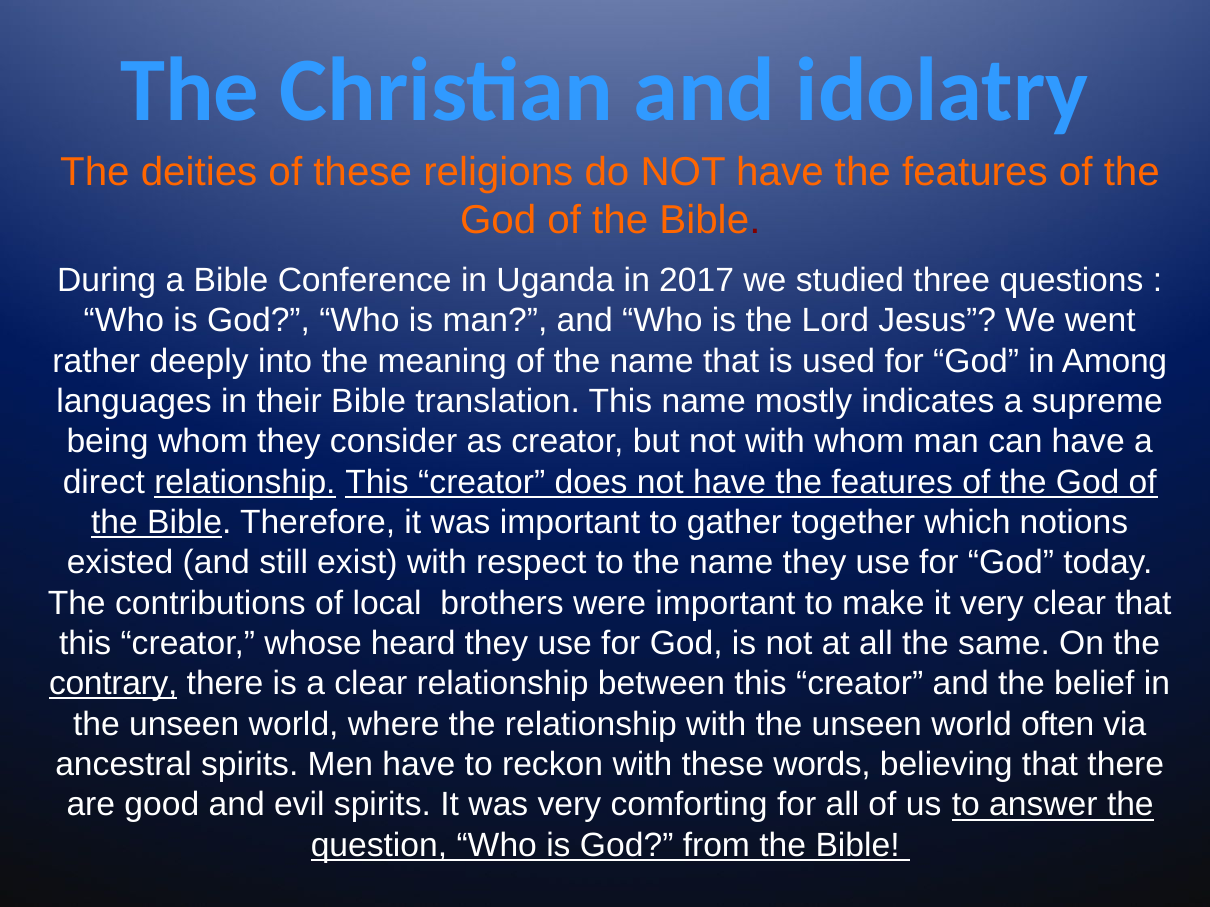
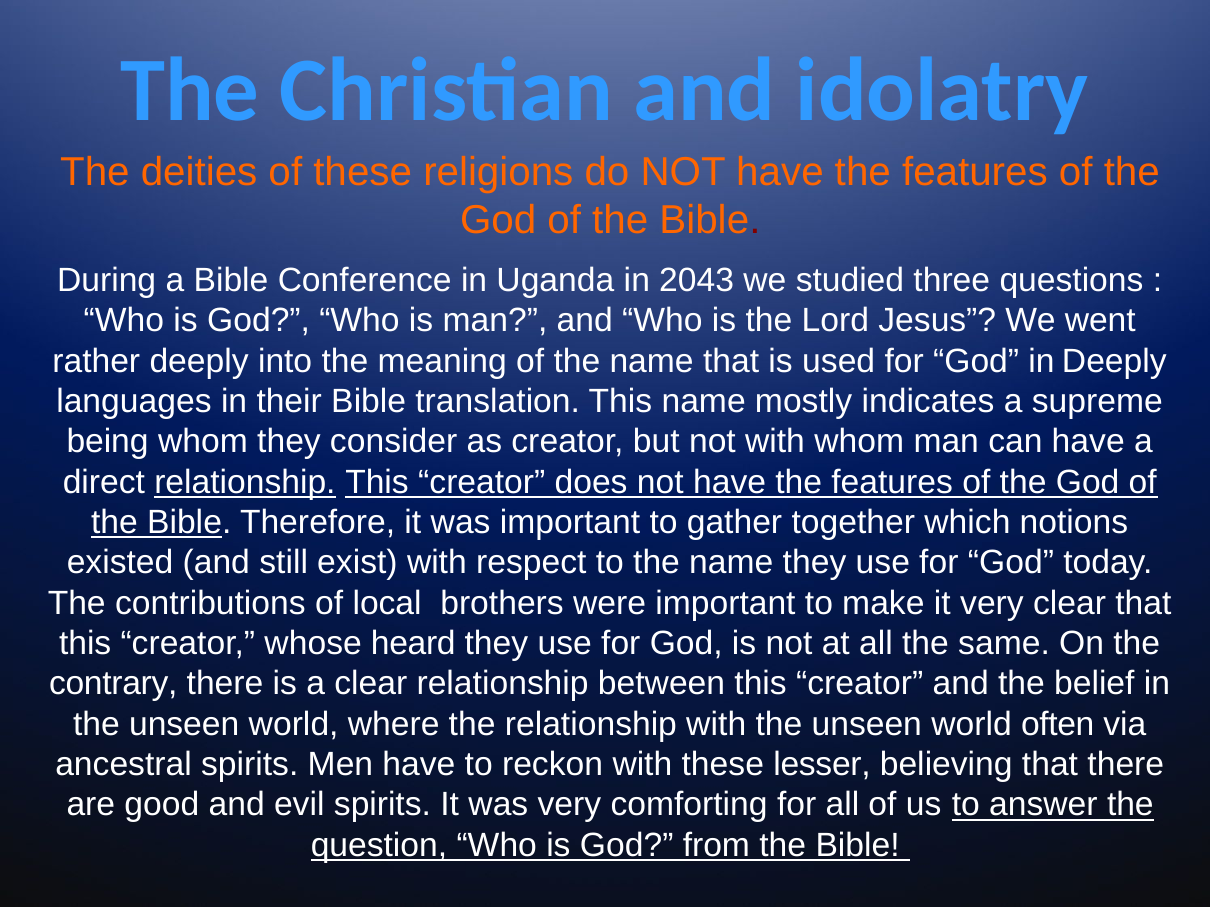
2017: 2017 -> 2043 (697, 281)
in Among: Among -> Deeply (1114, 361)
contrary underline: present -> none (113, 684)
words: words -> lesser (822, 765)
